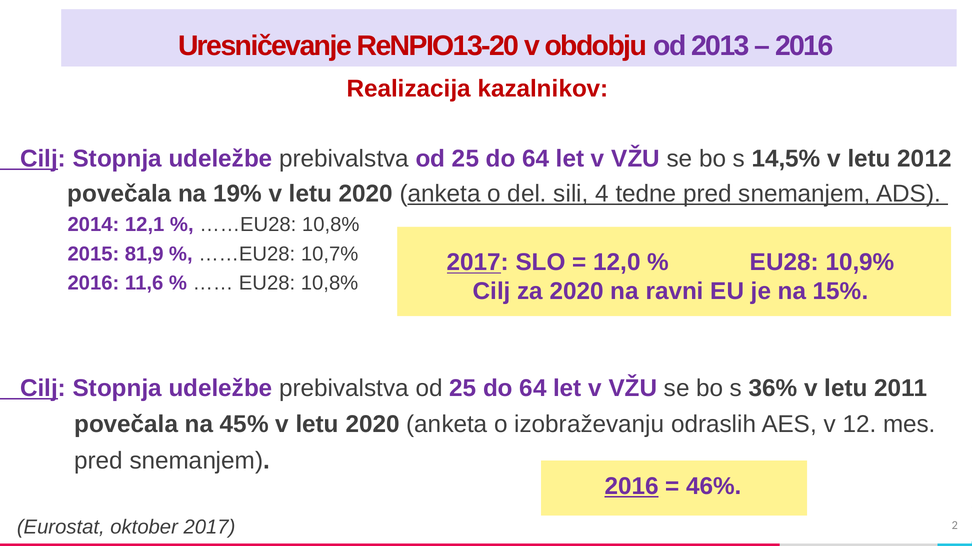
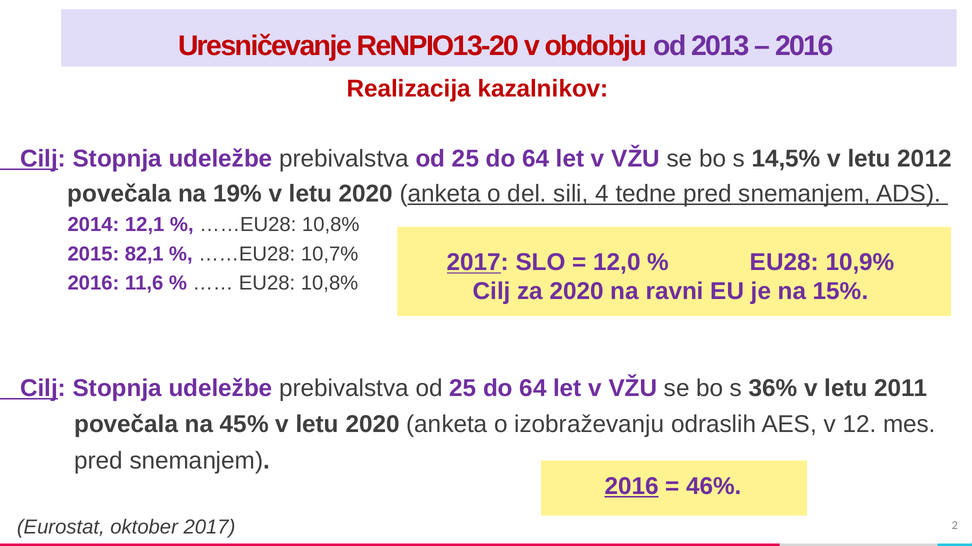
81,9: 81,9 -> 82,1 (144, 254)
